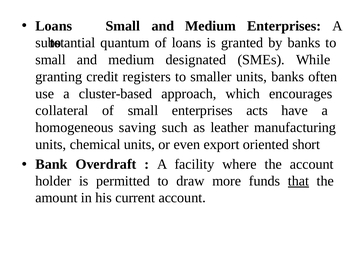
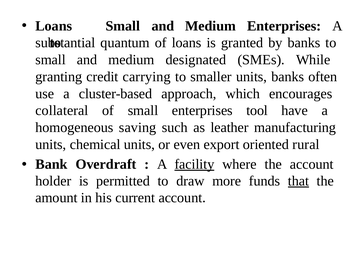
registers: registers -> carrying (147, 77)
acts: acts -> tool (257, 111)
short: short -> rural (306, 145)
facility underline: none -> present (194, 164)
